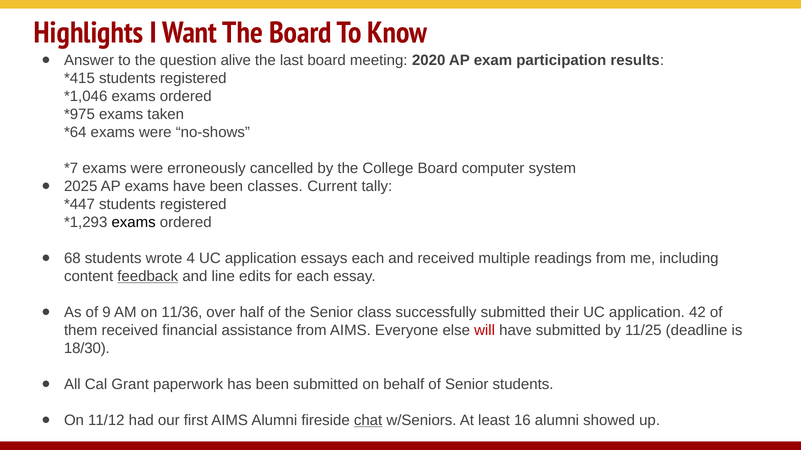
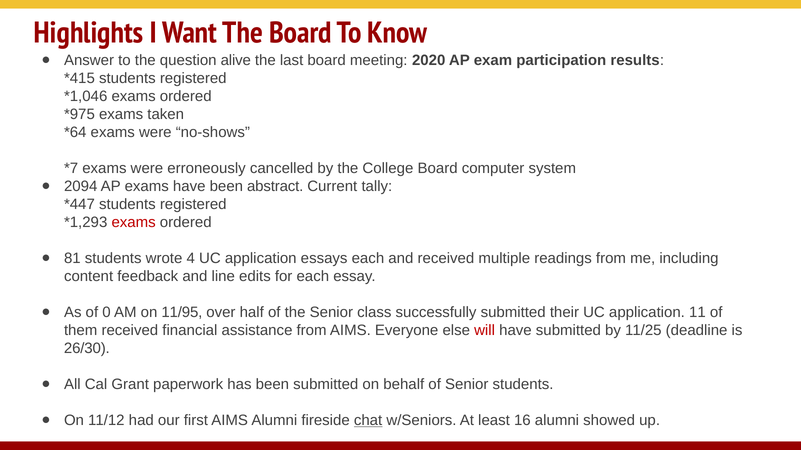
2025: 2025 -> 2094 (81, 187)
classes: classes -> abstract (275, 187)
exams colour: black -> red (134, 223)
68: 68 -> 81 (72, 259)
feedback underline: present -> none (148, 277)
9: 9 -> 0 (106, 313)
11/36: 11/36 -> 11/95 (182, 313)
42: 42 -> 11 (697, 313)
18/30: 18/30 -> 26/30 (87, 349)
